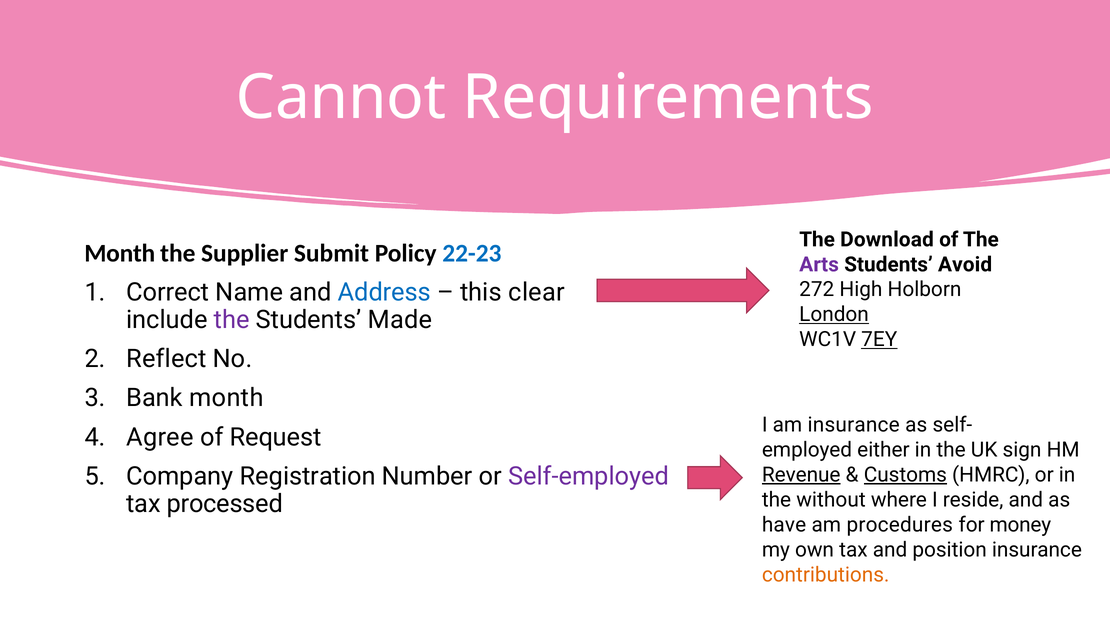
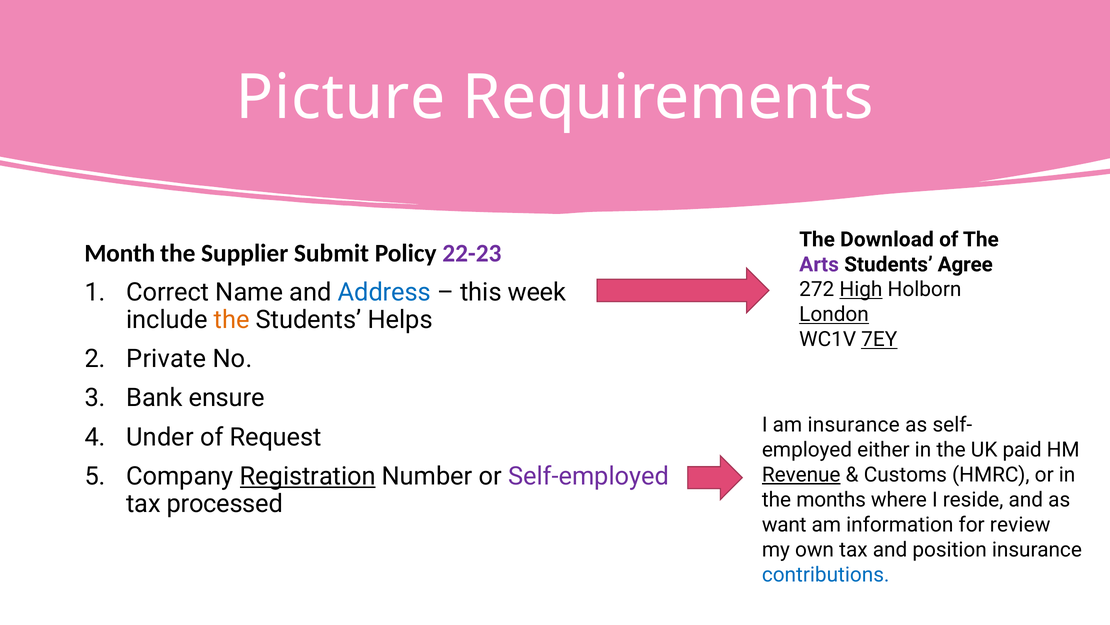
Cannot: Cannot -> Picture (341, 98)
22-23 colour: blue -> purple (472, 253)
Avoid: Avoid -> Agree (965, 264)
High underline: none -> present (861, 289)
clear: clear -> week (537, 292)
the colour: purple -> orange (232, 320)
Made: Made -> Helps (400, 320)
Reflect: Reflect -> Private (166, 359)
Bank month: month -> ensure (227, 398)
Agree: Agree -> Under (160, 437)
sign: sign -> paid (1022, 449)
Registration underline: none -> present (308, 476)
Customs underline: present -> none (905, 474)
without: without -> months (831, 499)
have: have -> want (784, 524)
procedures: procedures -> information (900, 524)
money: money -> review (1020, 524)
contributions colour: orange -> blue (826, 574)
